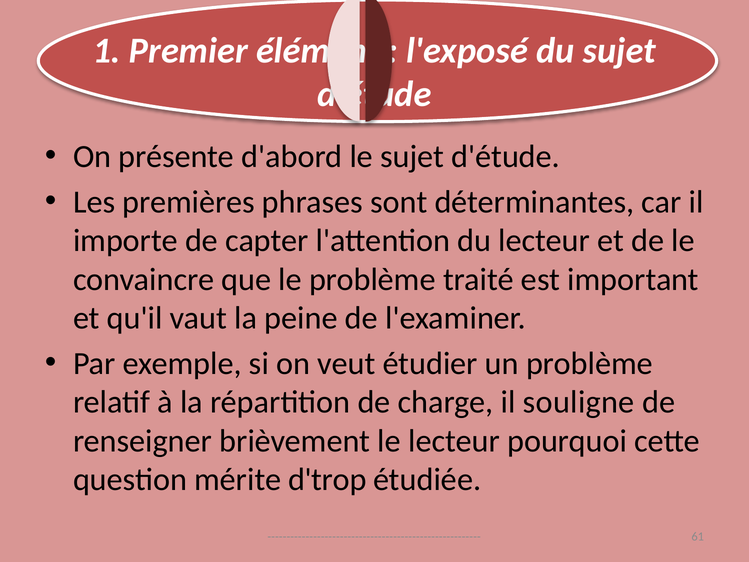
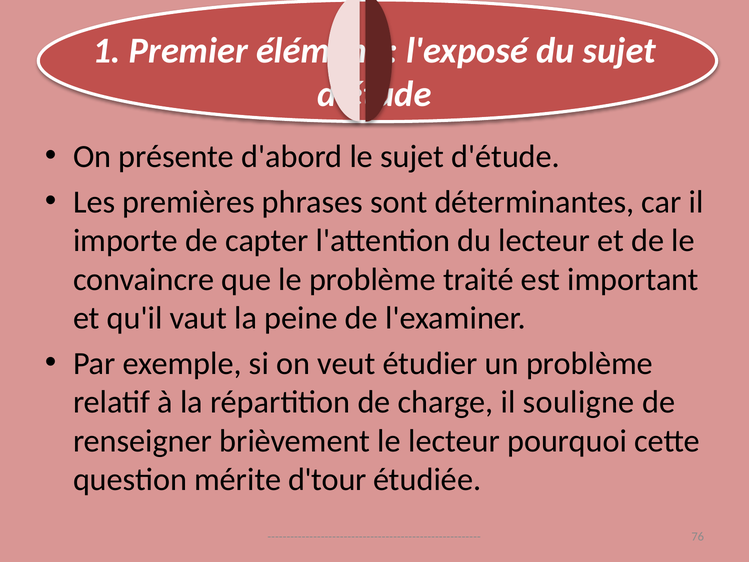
d'trop: d'trop -> d'tour (327, 480)
61: 61 -> 76 (698, 536)
